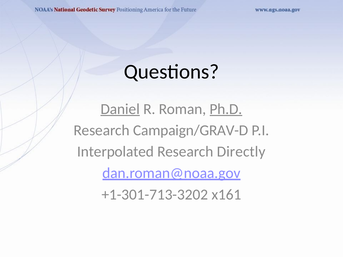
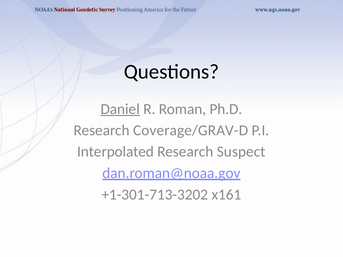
Ph.D underline: present -> none (226, 109)
Campaign/GRAV-D: Campaign/GRAV-D -> Coverage/GRAV-D (191, 130)
Directly: Directly -> Suspect (241, 152)
